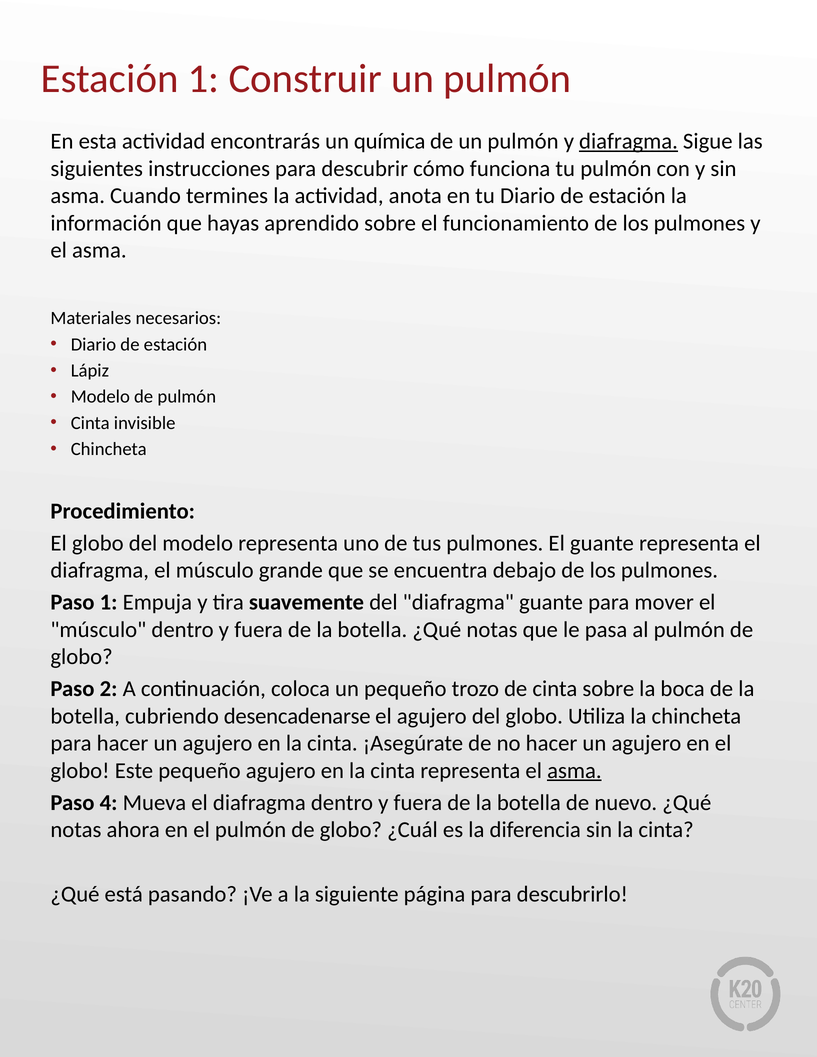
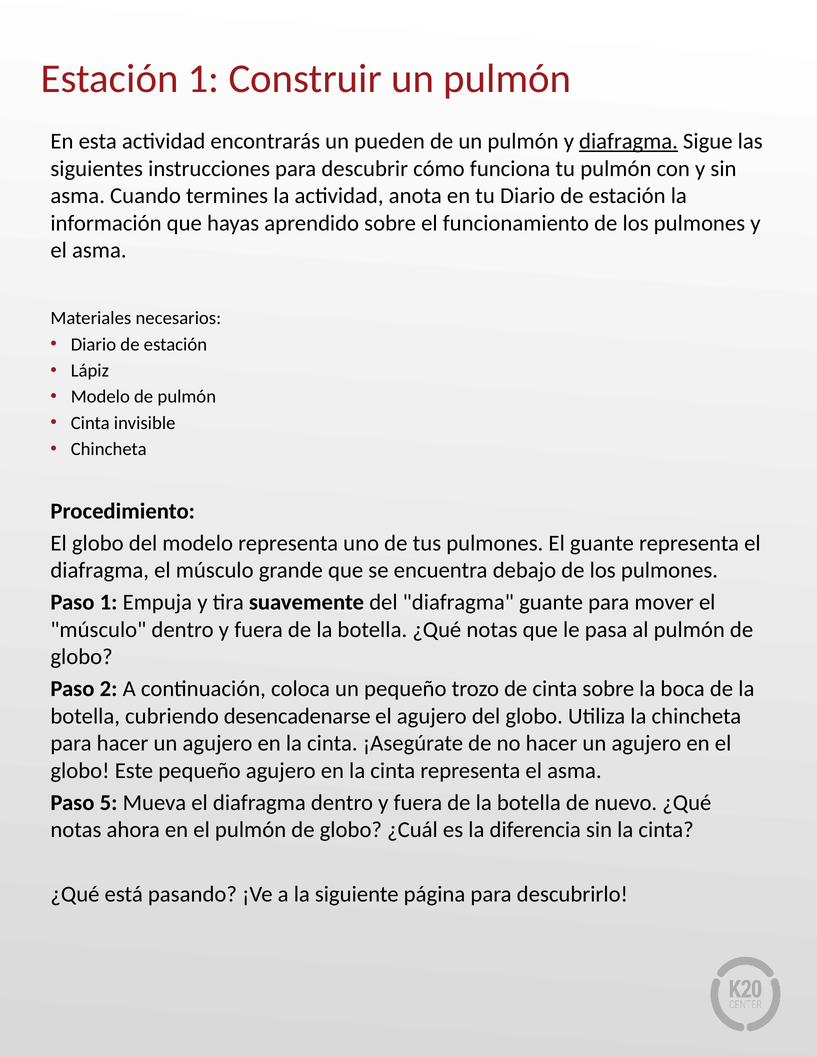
química: química -> pueden (390, 141)
asma underline: present -> none (574, 771)
4: 4 -> 5 (109, 803)
